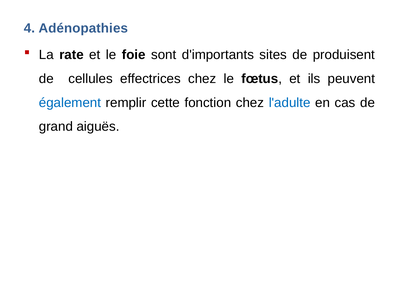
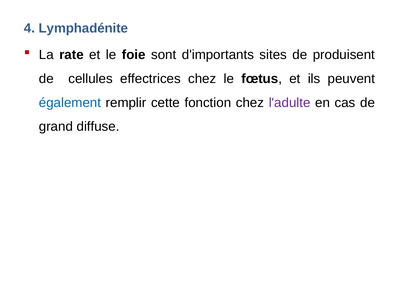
Adénopathies: Adénopathies -> Lymphadénite (83, 28)
l'adulte colour: blue -> purple (290, 103)
aiguës: aiguës -> diffuse (98, 127)
